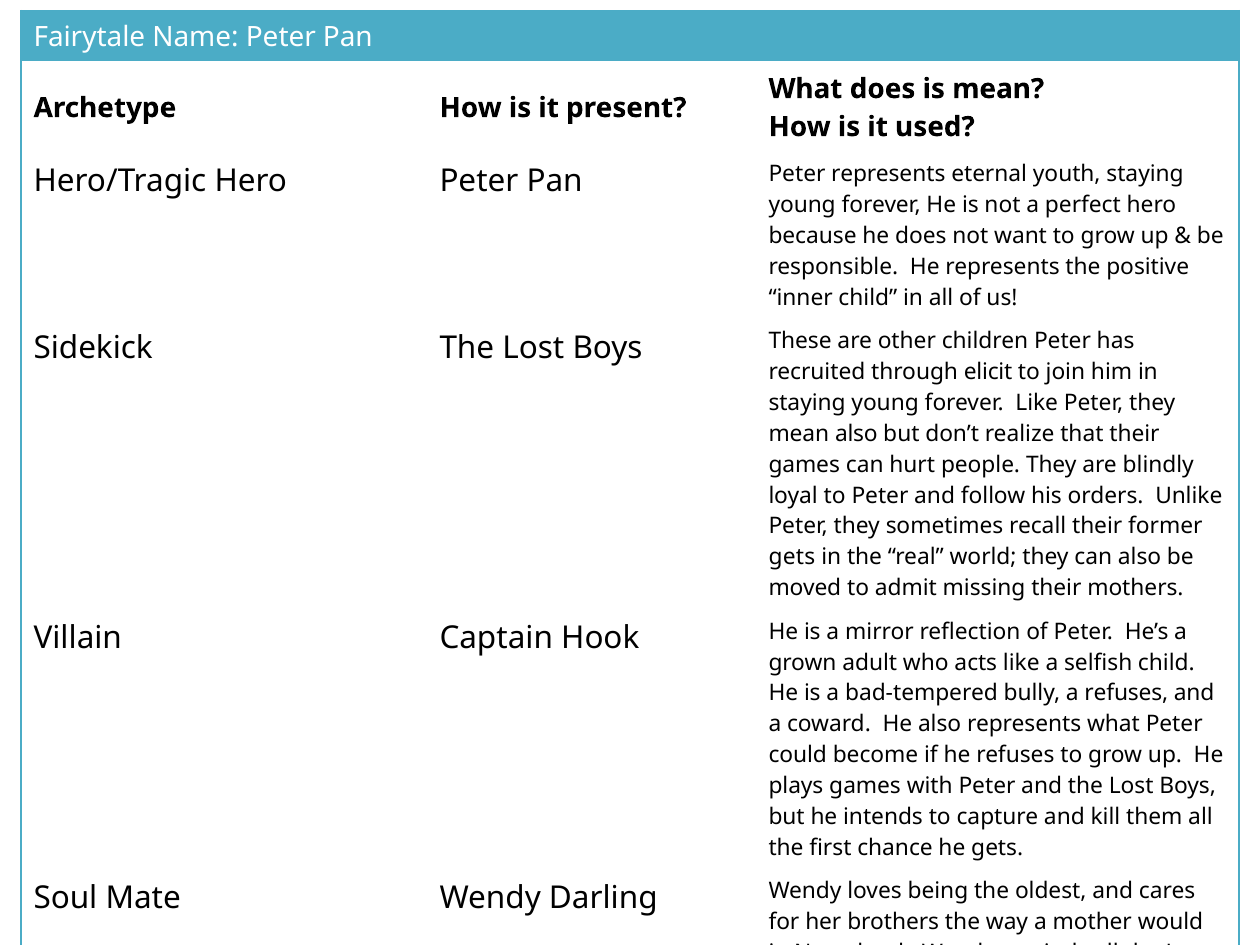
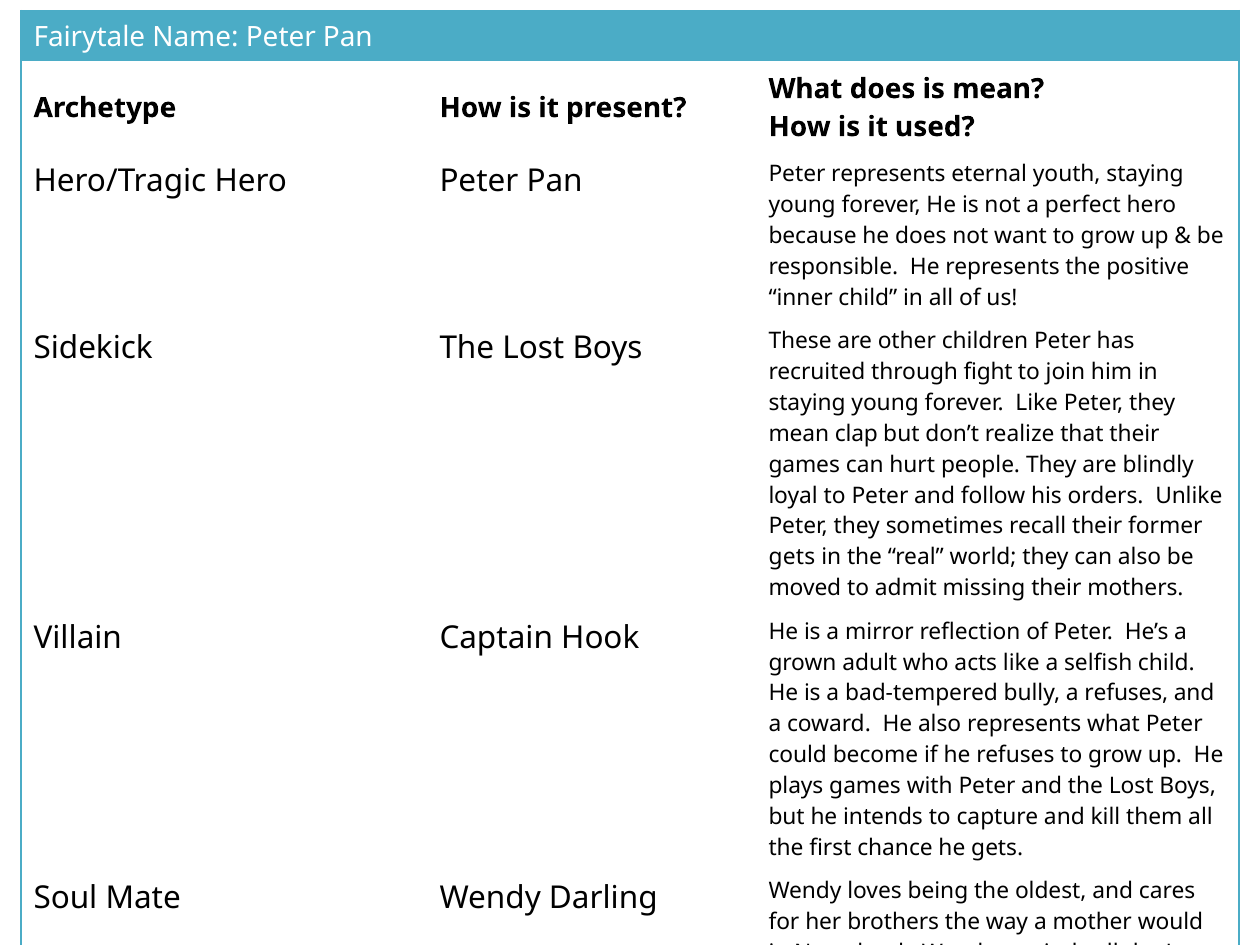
elicit: elicit -> fight (988, 372)
mean also: also -> clap (856, 434)
